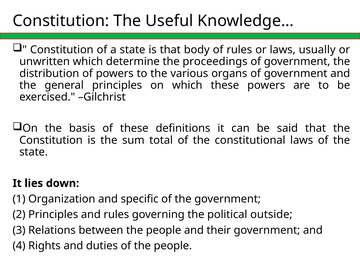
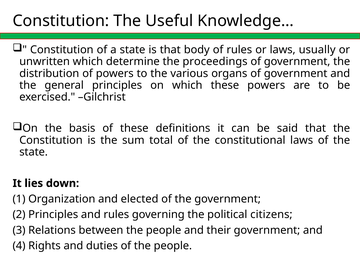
specific: specific -> elected (140, 199)
outside: outside -> citizens (271, 215)
